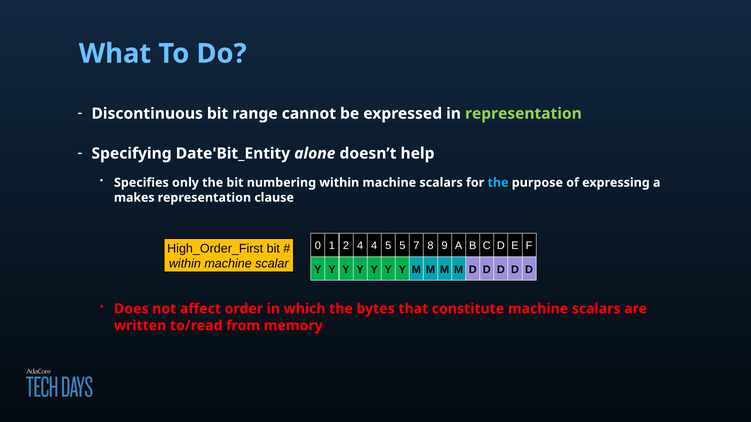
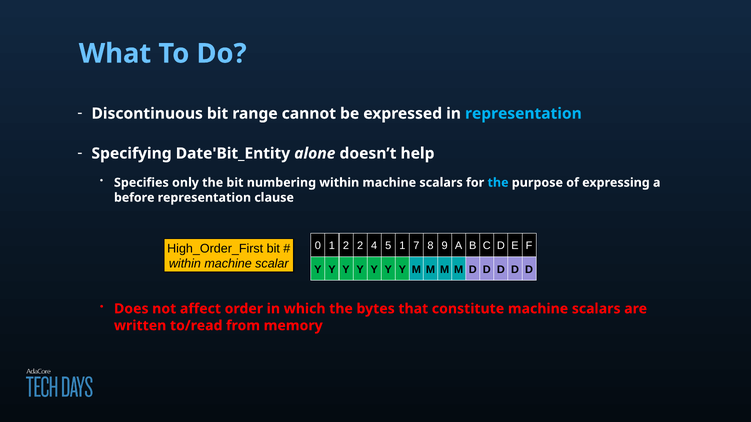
representation colour: light green -> light blue (523, 114)
makes: makes -> before (134, 198)
2 4: 4 -> 2 (360, 246)
5 5: 5 -> 1 (402, 246)
